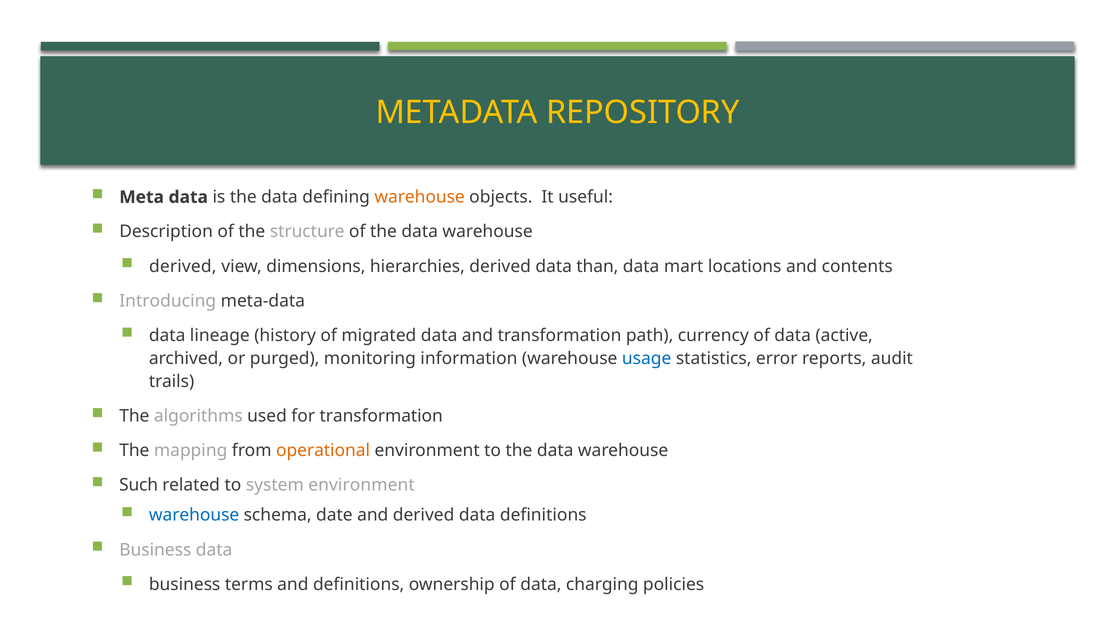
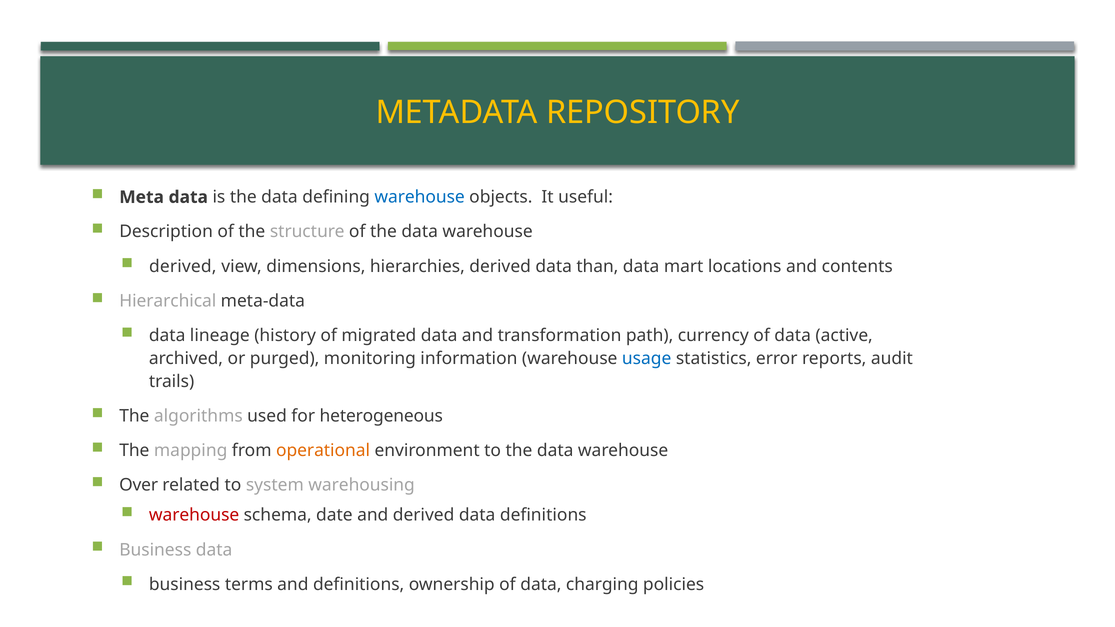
warehouse colour: orange -> blue (420, 197)
Introducing: Introducing -> Hierarchical (168, 301)
for transformation: transformation -> heterogeneous (381, 416)
Such: Such -> Over (139, 485)
system environment: environment -> warehousing (362, 485)
warehouse colour: blue -> red (194, 515)
